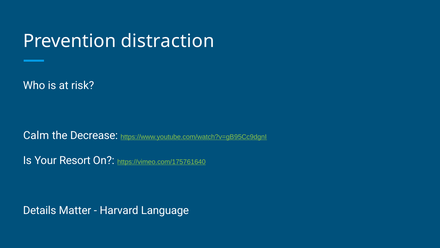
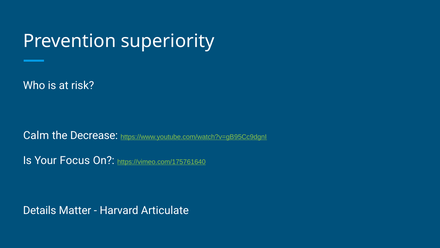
distraction: distraction -> superiority (168, 41)
Resort: Resort -> Focus (75, 160)
Language: Language -> Articulate (165, 210)
